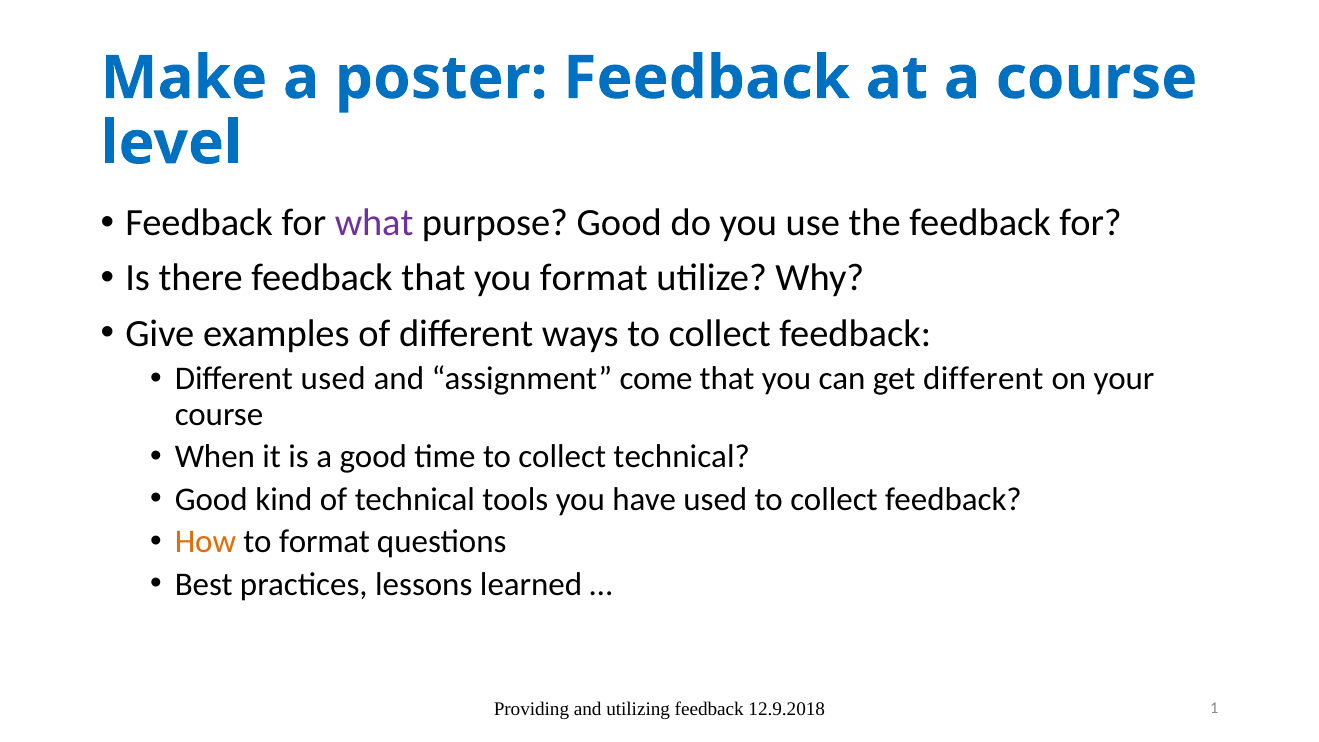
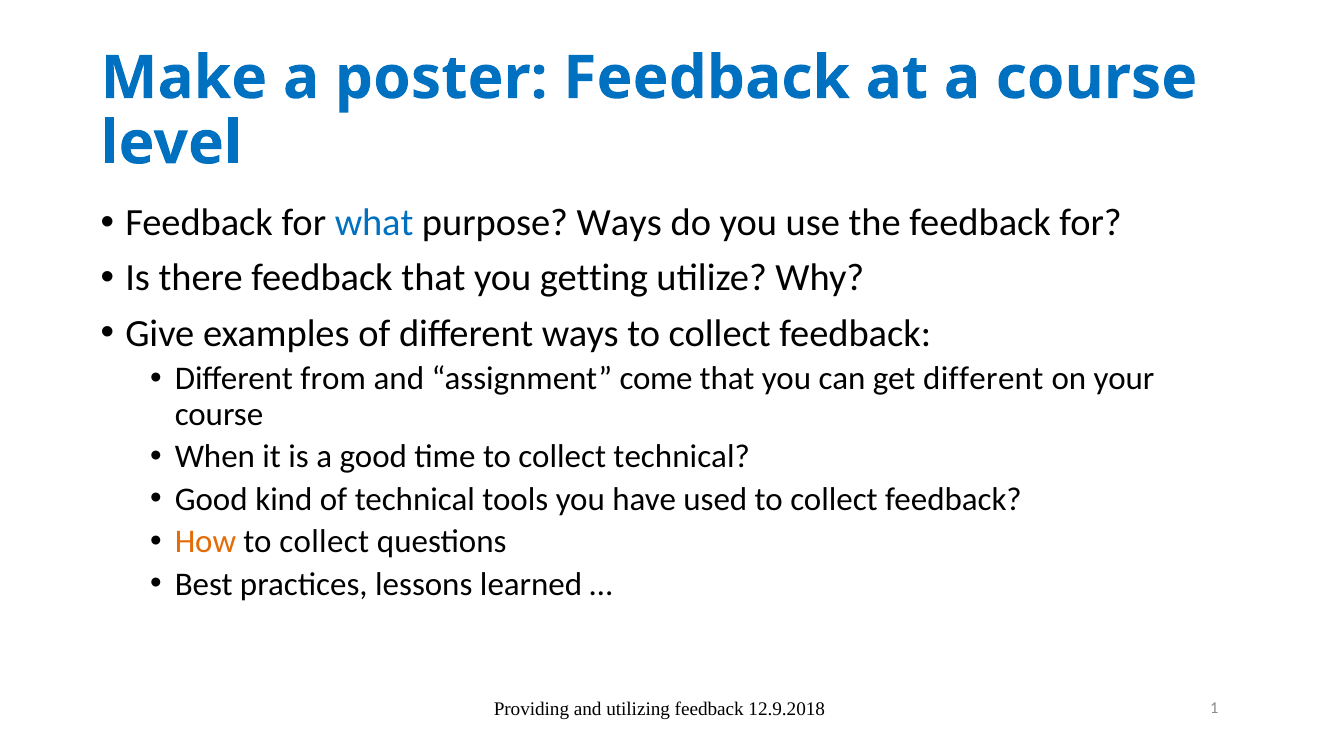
what colour: purple -> blue (374, 223)
purpose Good: Good -> Ways (619, 223)
you format: format -> getting (594, 278)
Different used: used -> from (333, 379)
format: format -> collect (324, 542)
